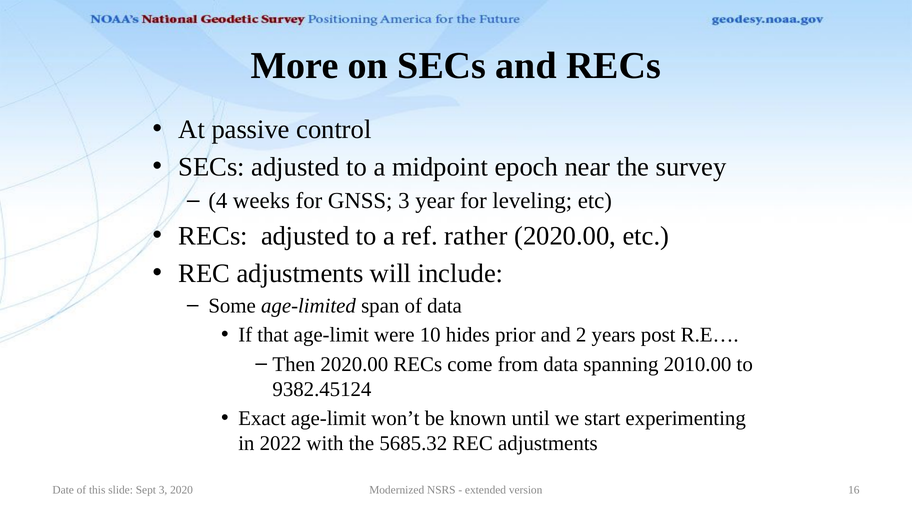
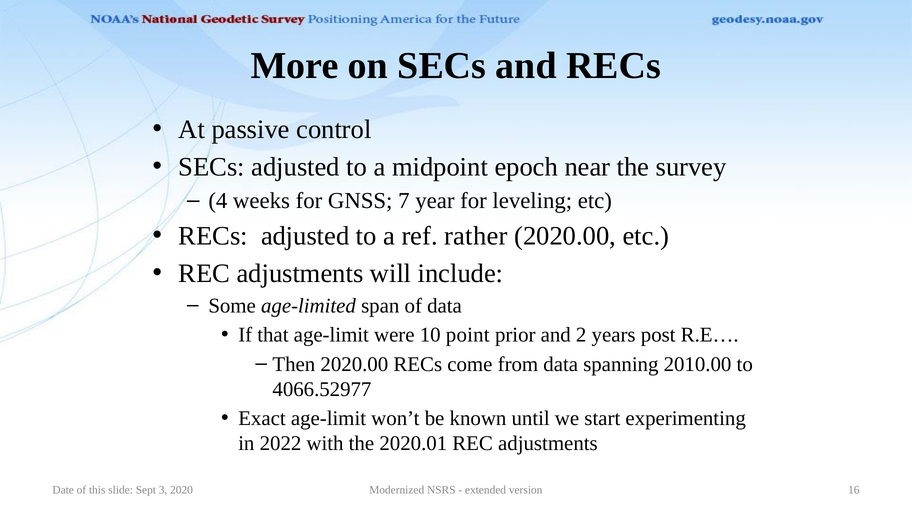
GNSS 3: 3 -> 7 (404, 201)
hides: hides -> point (468, 335)
9382.45124: 9382.45124 -> 4066.52977 (322, 389)
5685.32: 5685.32 -> 2020.01 (413, 444)
